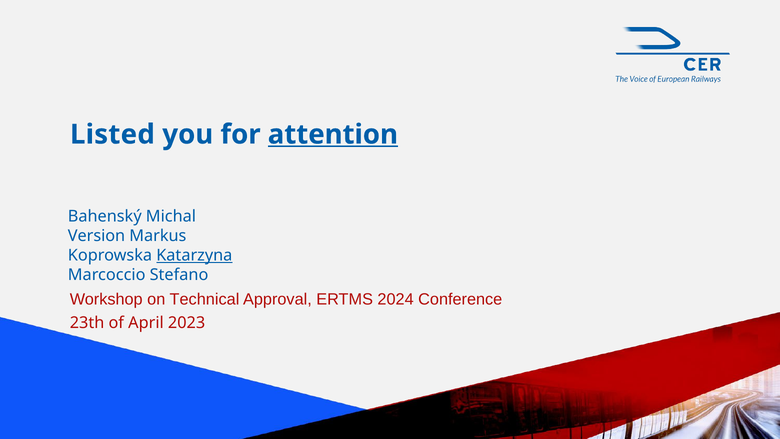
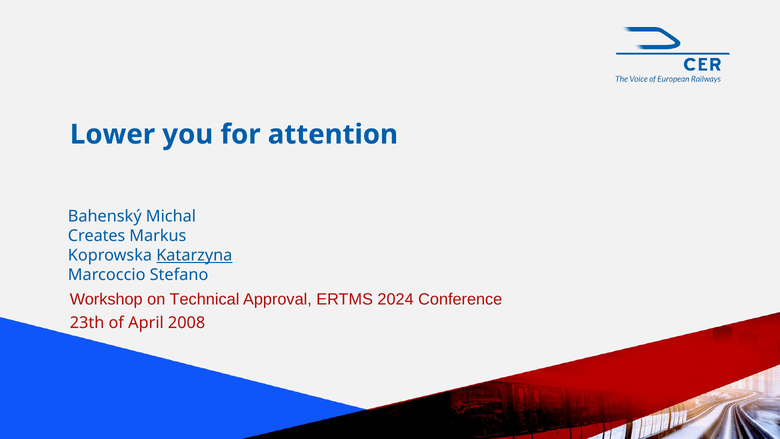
Listed: Listed -> Lower (113, 134)
attention underline: present -> none (333, 134)
Version: Version -> Creates (97, 236)
2023: 2023 -> 2008 (187, 323)
